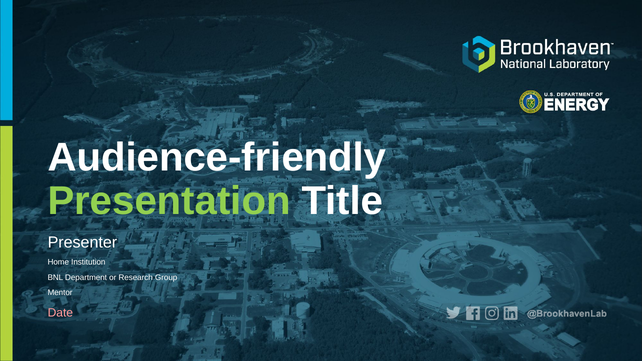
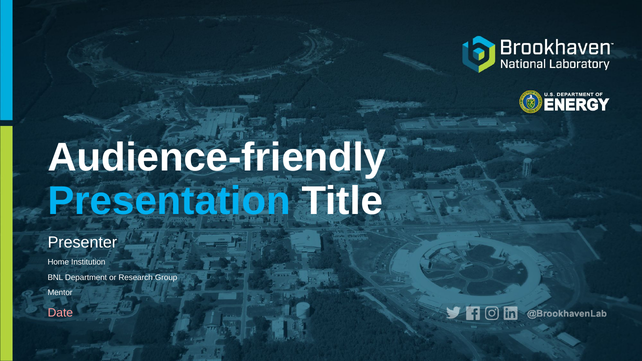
Presentation colour: light green -> light blue (169, 201)
